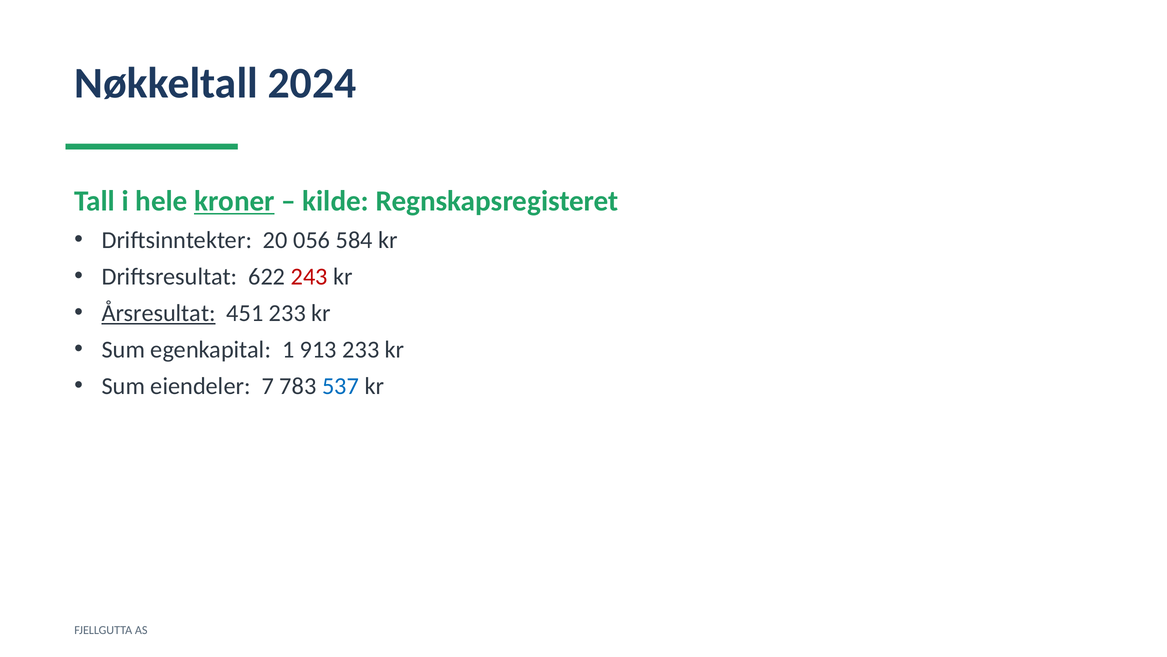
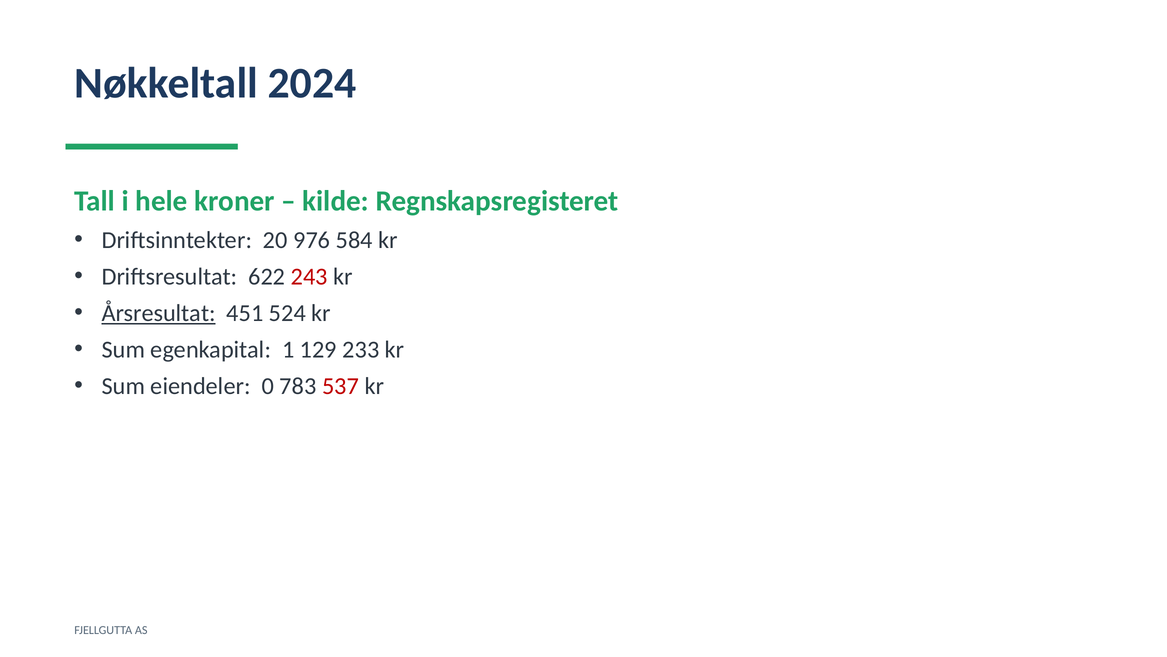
kroner underline: present -> none (234, 201)
056: 056 -> 976 (312, 240)
451 233: 233 -> 524 (287, 313)
913: 913 -> 129 (318, 349)
7: 7 -> 0 (268, 386)
537 colour: blue -> red (340, 386)
